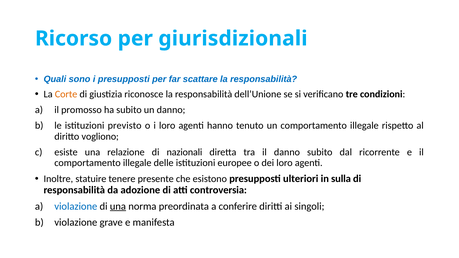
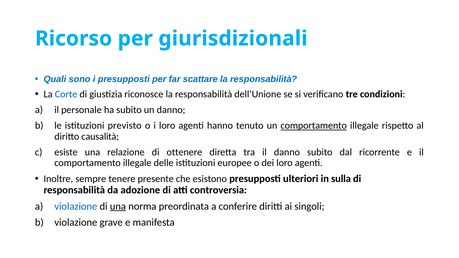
Corte colour: orange -> blue (66, 94)
promosso: promosso -> personale (81, 110)
comportamento underline: none -> present (314, 126)
vogliono: vogliono -> causalità (100, 137)
nazionali: nazionali -> ottenere (184, 152)
statuire: statuire -> sempre (91, 179)
